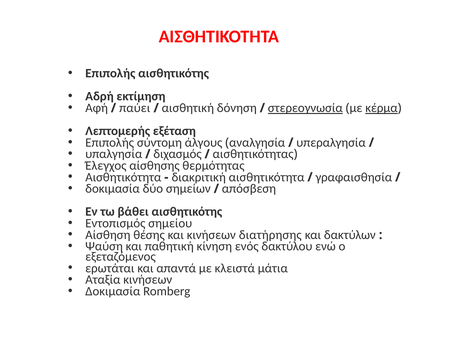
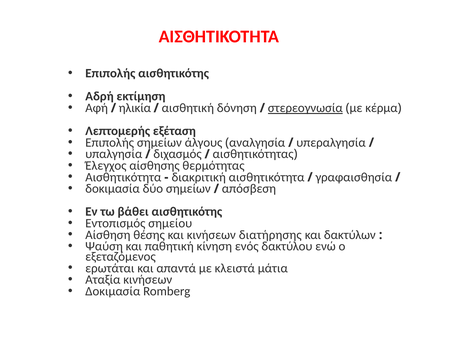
παύει: παύει -> ηλικία (135, 108)
κέρμα underline: present -> none (381, 108)
Επιπολής σύντομη: σύντομη -> σημείων (159, 142)
